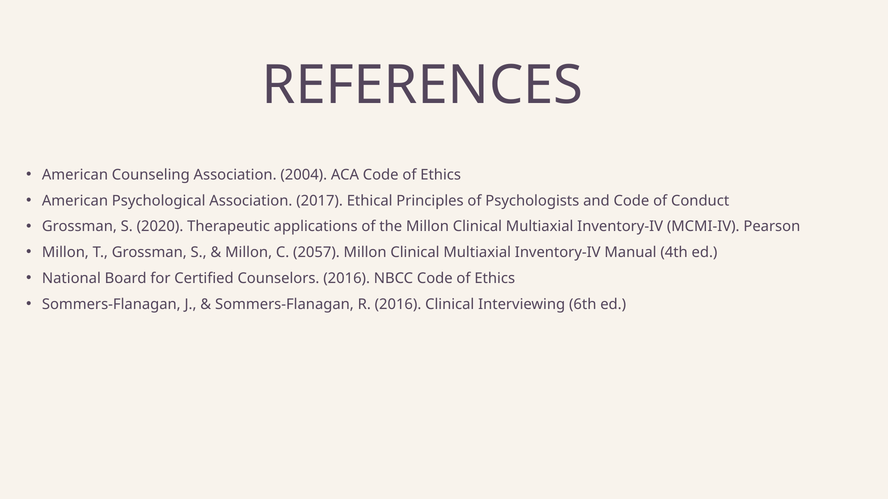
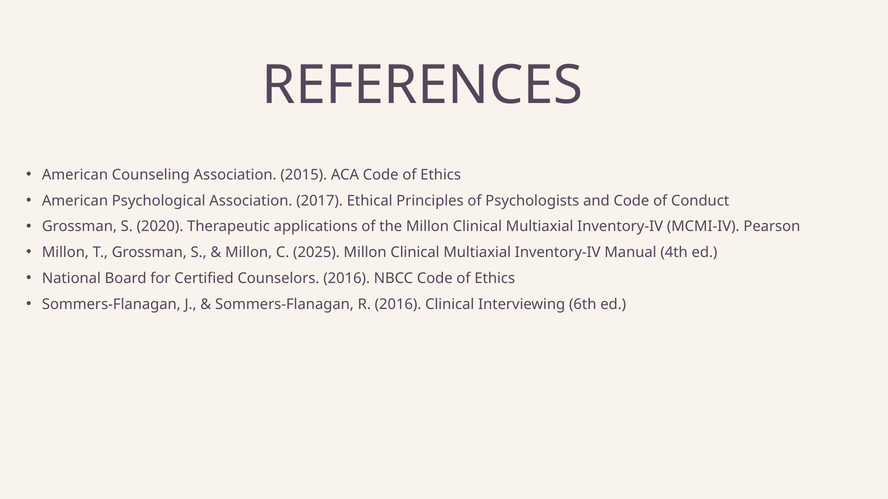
2004: 2004 -> 2015 (304, 175)
2057: 2057 -> 2025 (316, 253)
